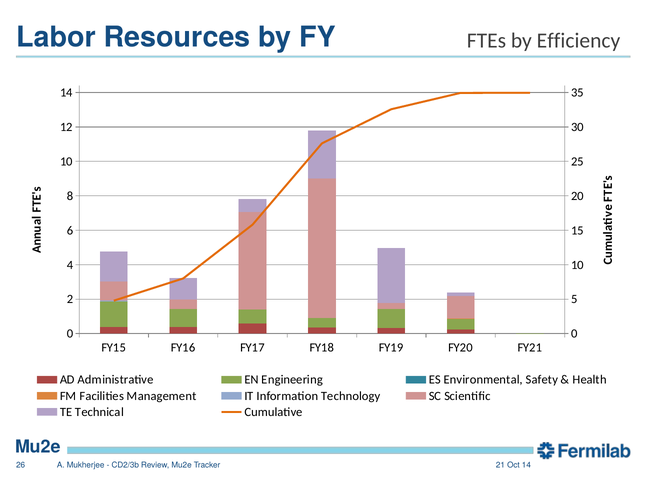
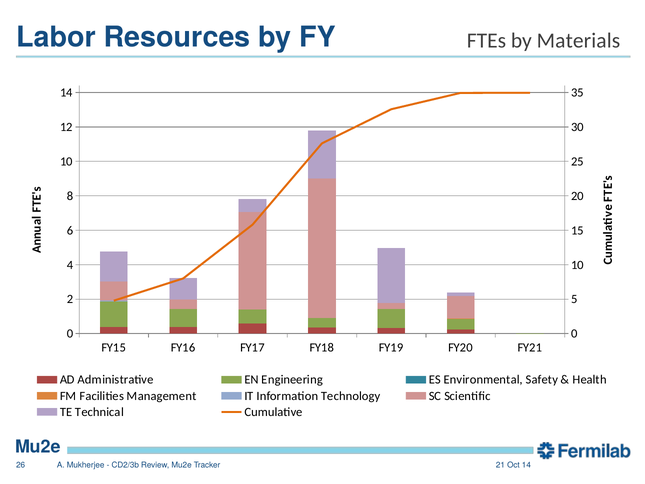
Efficiency: Efficiency -> Materials (578, 41)
